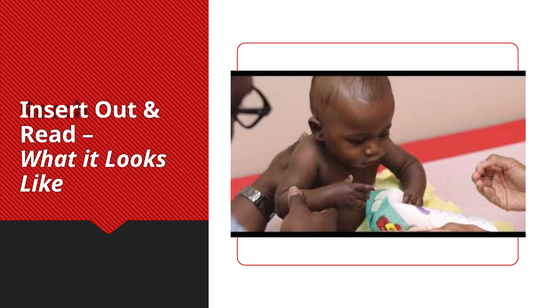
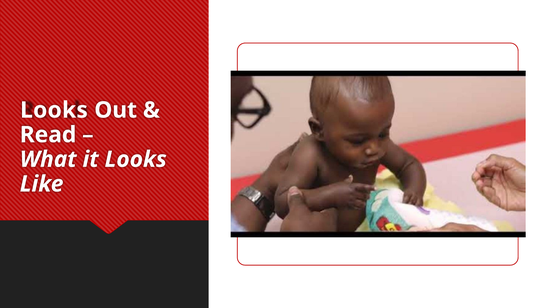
Insert: Insert -> Looks (54, 110)
